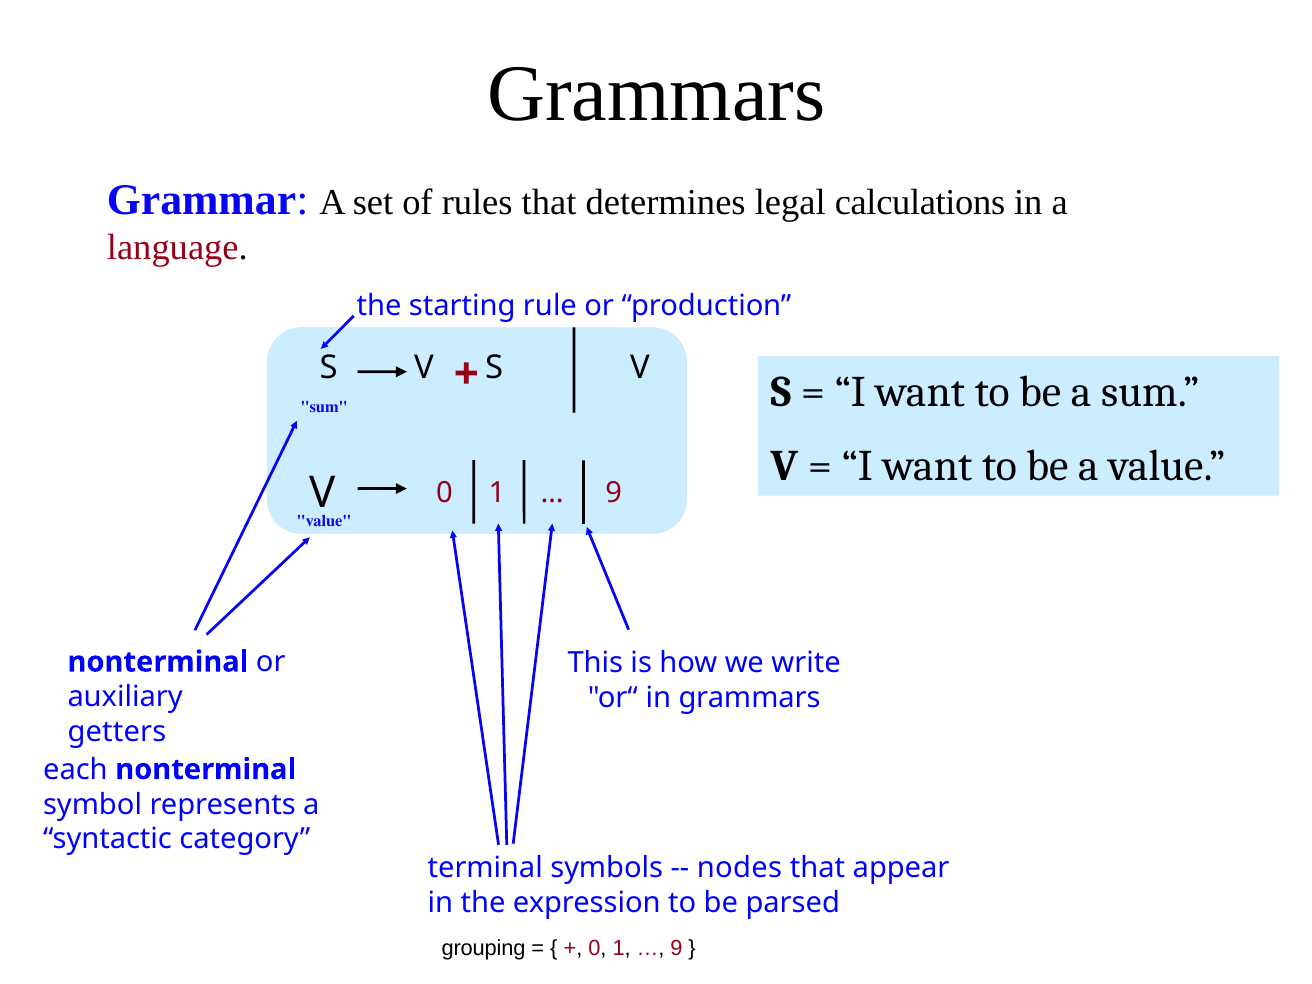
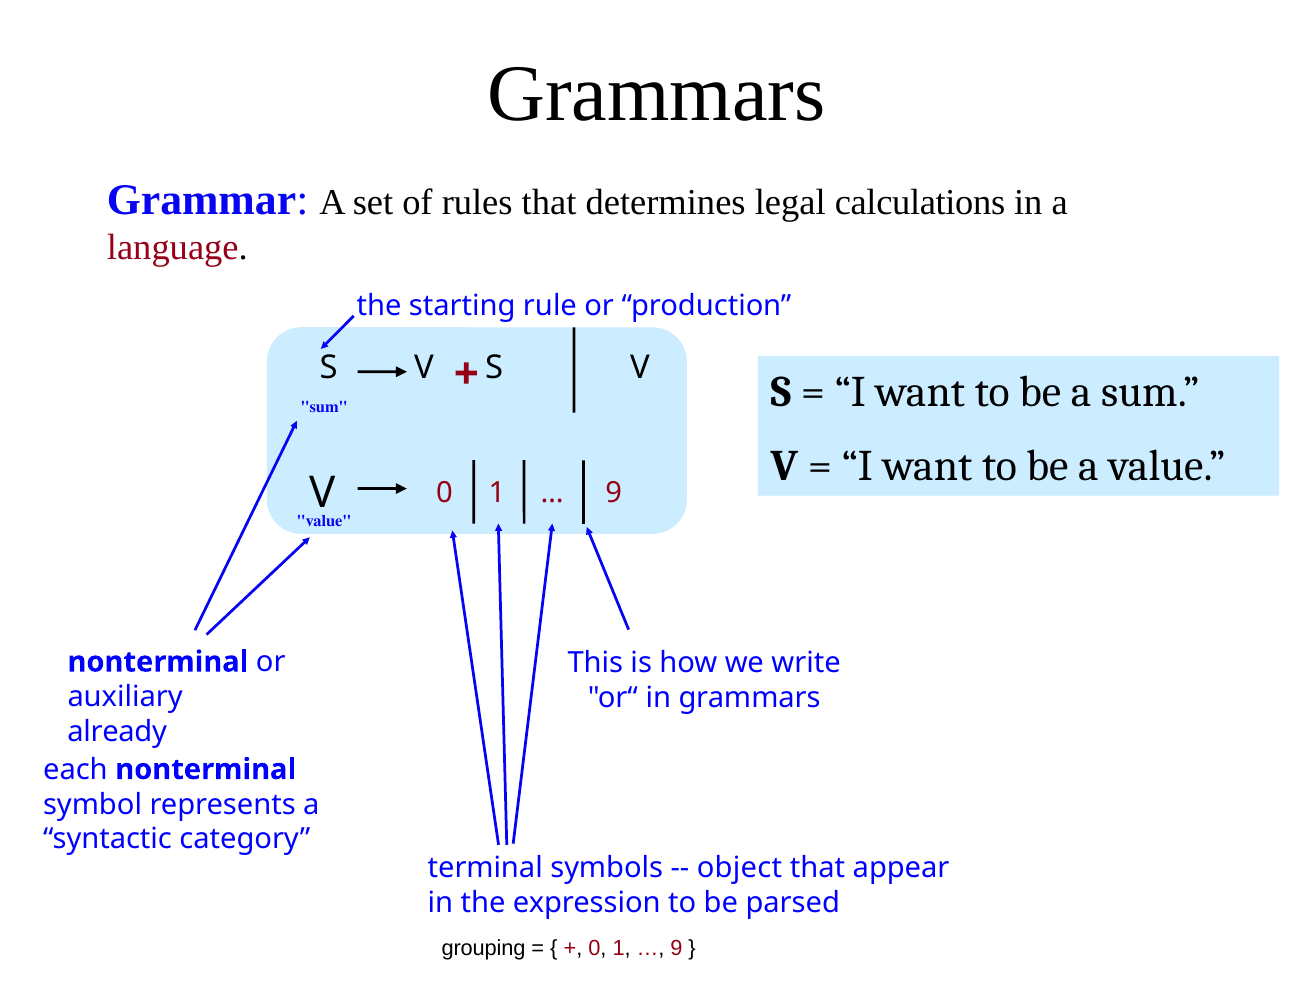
getters: getters -> already (117, 732)
nodes: nodes -> object (739, 868)
